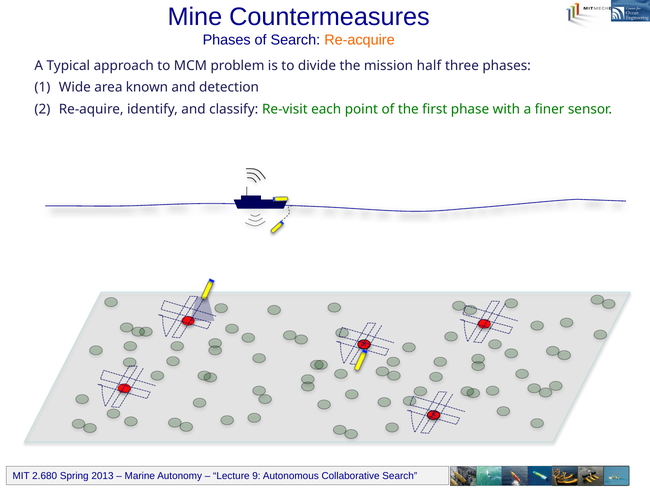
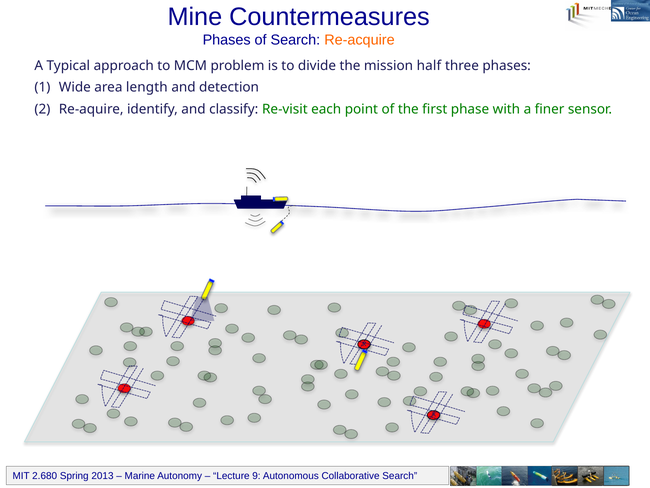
known: known -> length (147, 87)
